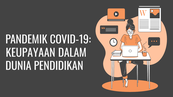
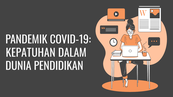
KEUPAYAAN: KEUPAYAAN -> KEPATUHAN (31, 53)
